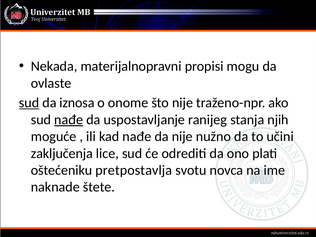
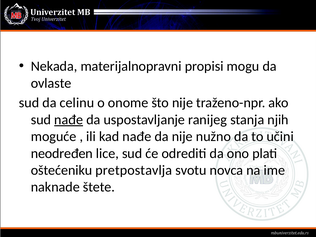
sud underline: present -> none (29, 103)
iznosa: iznosa -> celinu (77, 103)
zaključenja: zaključenja -> neodređen (62, 153)
